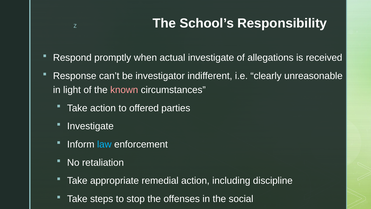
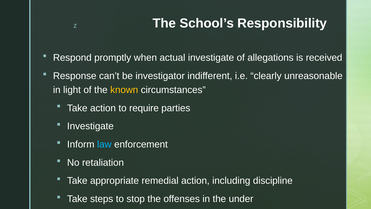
known colour: pink -> yellow (124, 90)
offered: offered -> require (144, 108)
social: social -> under (241, 199)
